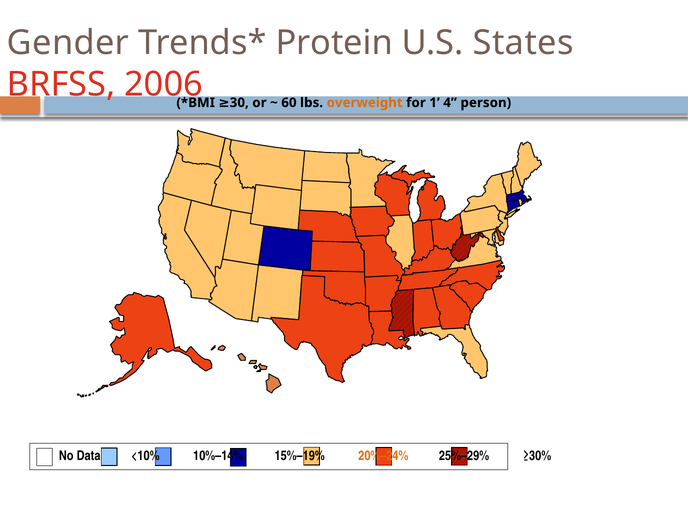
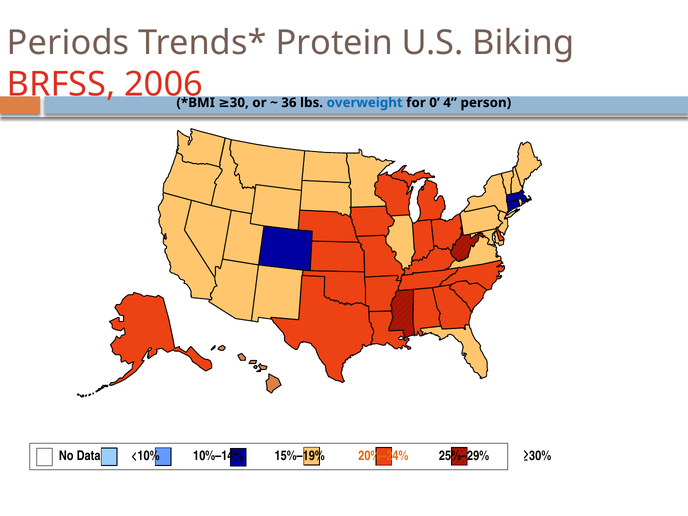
Gender: Gender -> Periods (68, 43)
States: States -> Biking (523, 43)
60: 60 -> 36 (289, 103)
overweight colour: orange -> blue (365, 103)
1: 1 -> 0 (435, 103)
